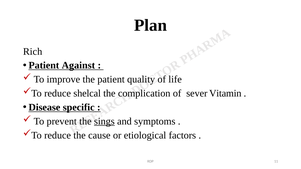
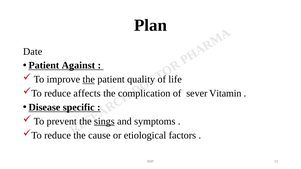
Rich: Rich -> Date (33, 52)
the underline: none -> present (89, 80)
shelcal: shelcal -> affects (87, 94)
